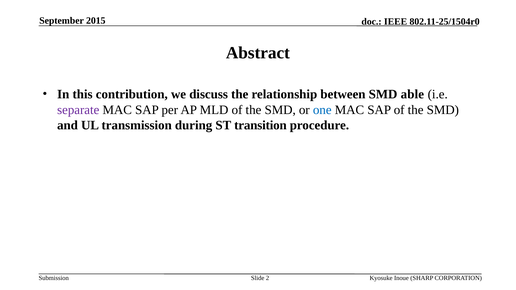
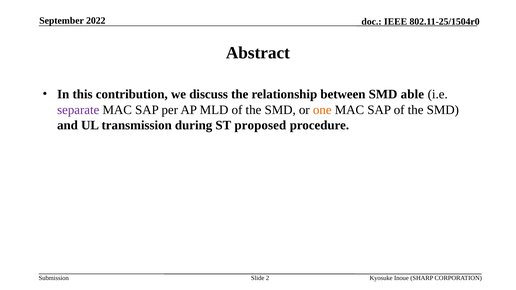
2015: 2015 -> 2022 (96, 21)
one colour: blue -> orange (322, 110)
transition: transition -> proposed (260, 125)
